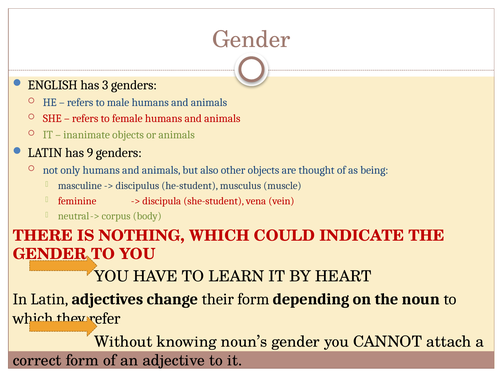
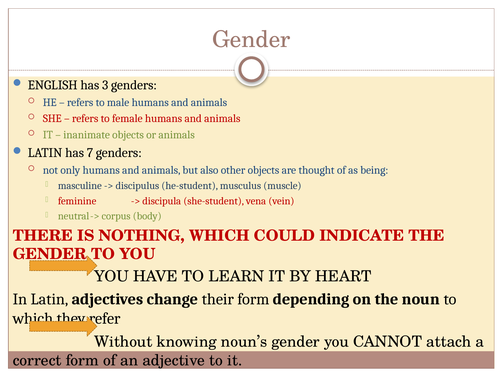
9: 9 -> 7 (90, 153)
